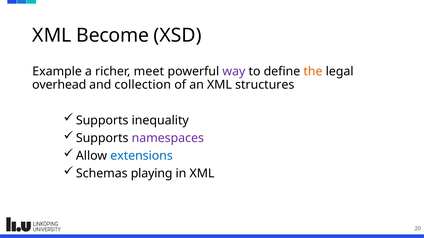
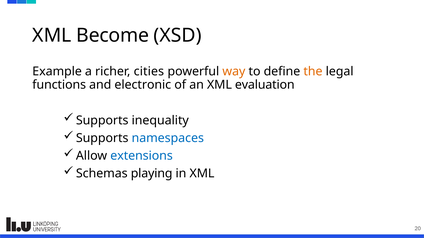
meet: meet -> cities (149, 72)
way colour: purple -> orange (234, 72)
overhead: overhead -> functions (59, 85)
collection: collection -> electronic (143, 85)
structures: structures -> evaluation (265, 85)
namespaces colour: purple -> blue (168, 138)
